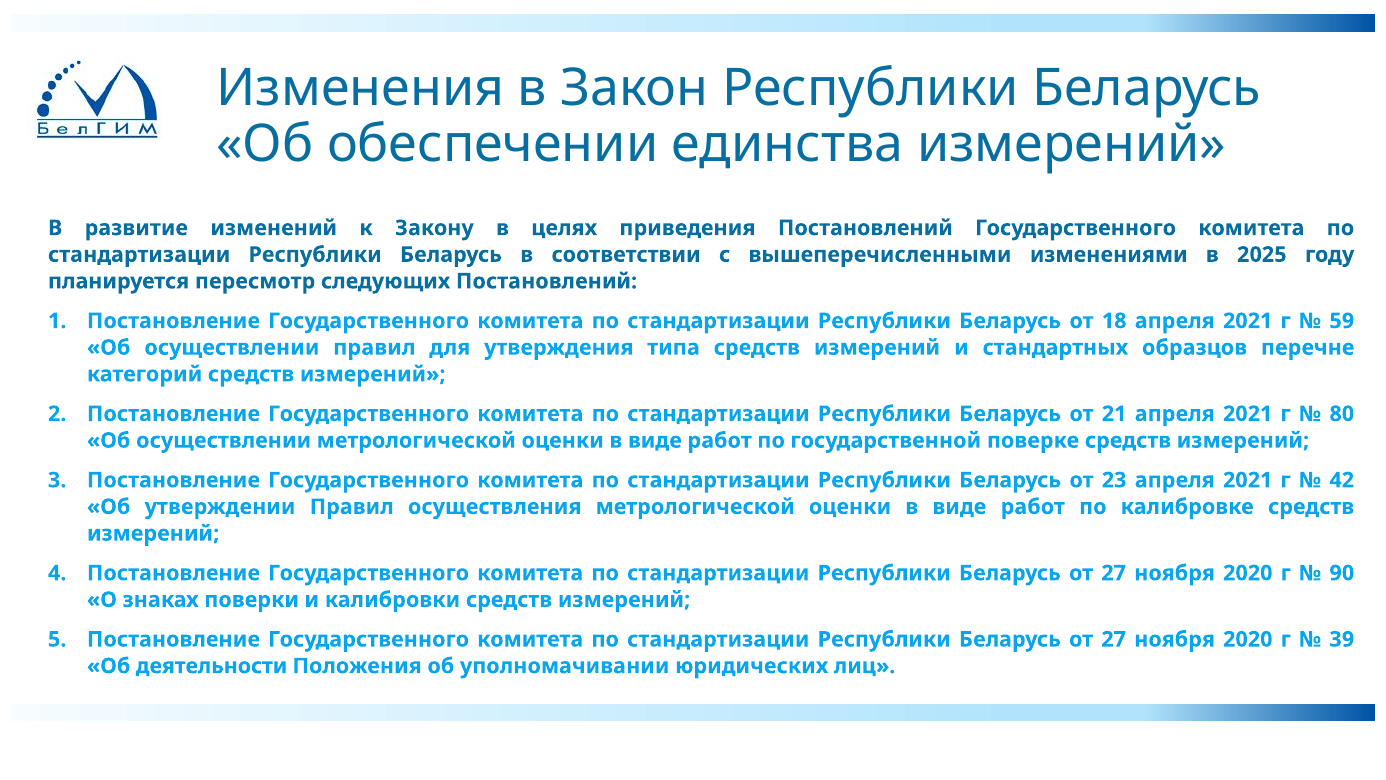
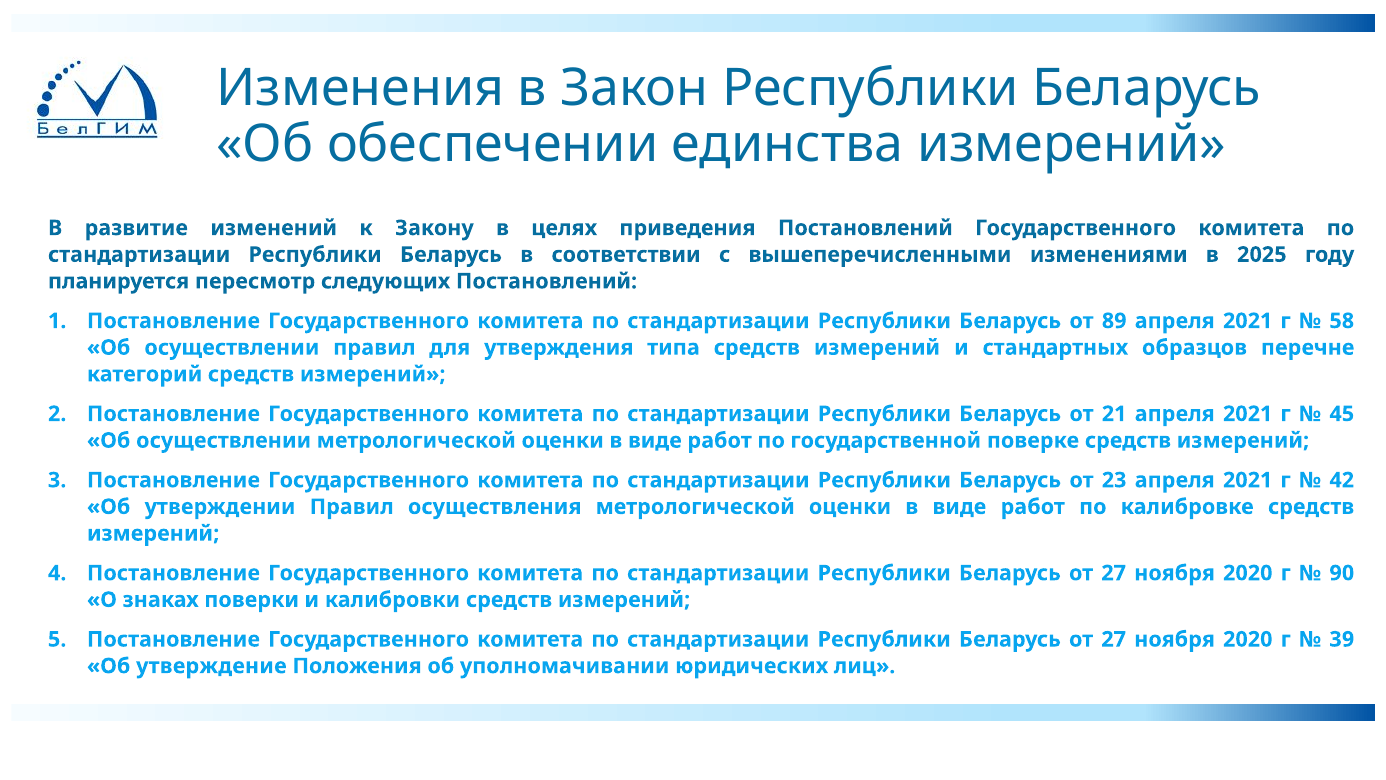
18: 18 -> 89 (1114, 321)
59: 59 -> 58 (1342, 321)
80: 80 -> 45 (1342, 414)
деятельности: деятельности -> утверждение (211, 666)
